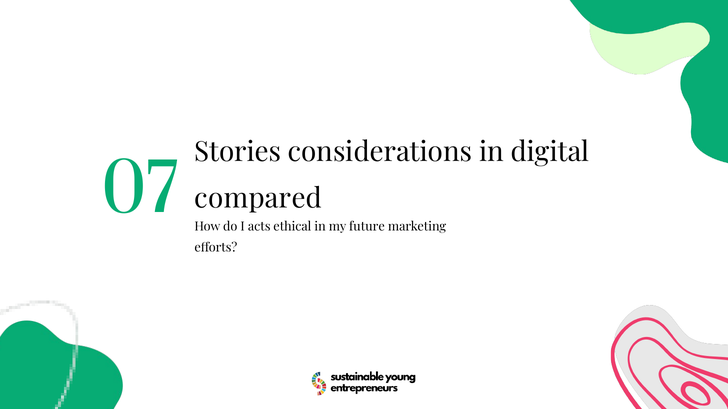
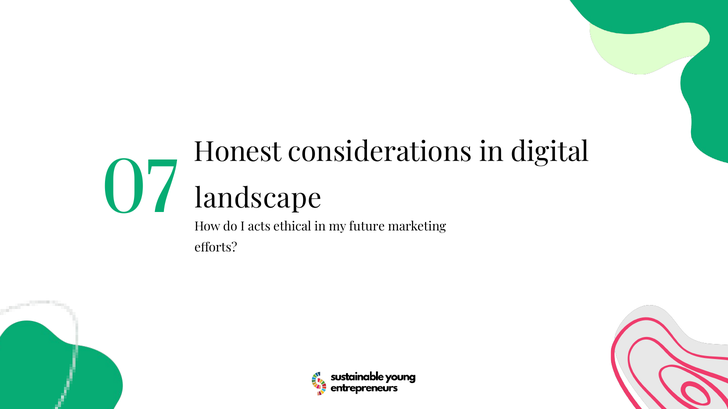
Stories: Stories -> Honest (238, 152)
compared: compared -> landscape (258, 199)
